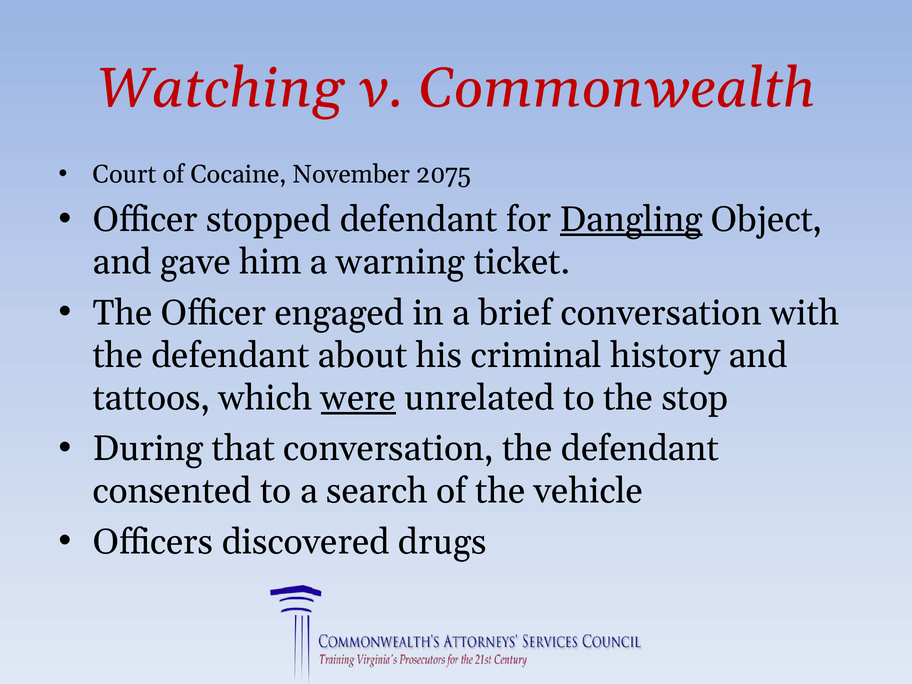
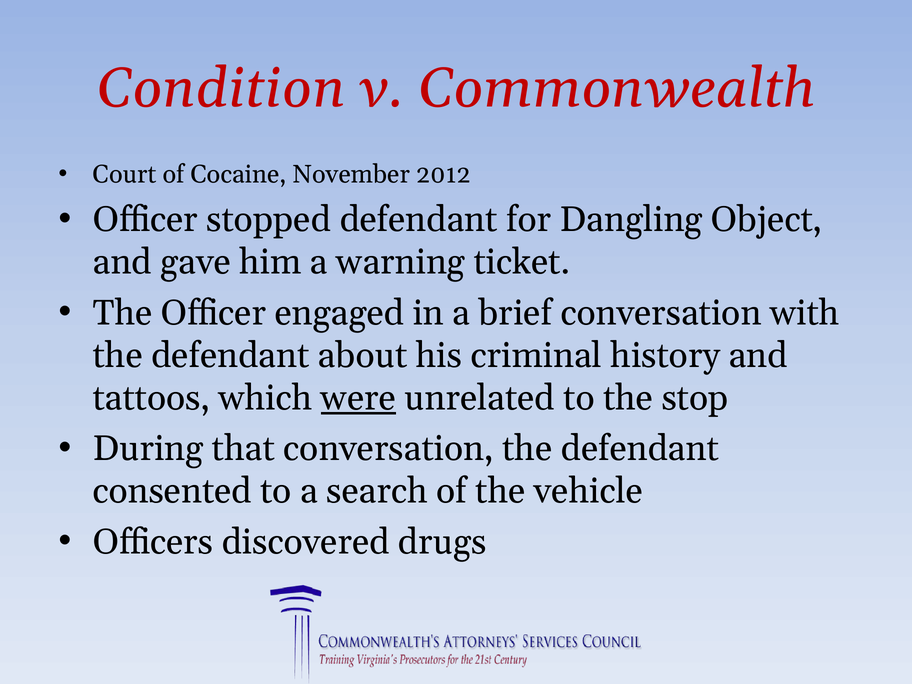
Watching: Watching -> Condition (221, 88)
2075: 2075 -> 2012 (444, 174)
Dangling underline: present -> none (631, 220)
